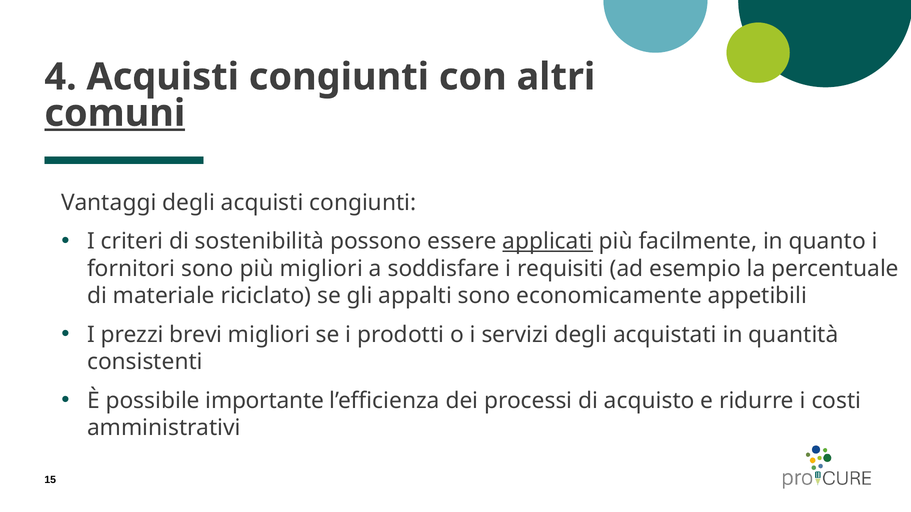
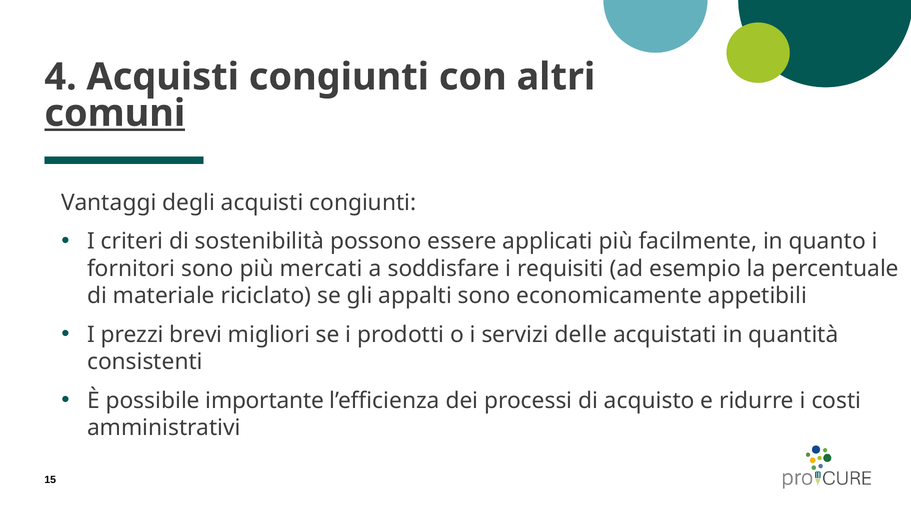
applicati underline: present -> none (548, 242)
più migliori: migliori -> mercati (321, 269)
servizi degli: degli -> delle (581, 335)
